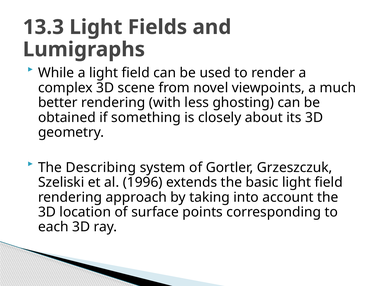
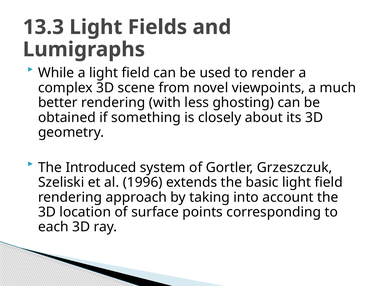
Describing: Describing -> Introduced (101, 167)
